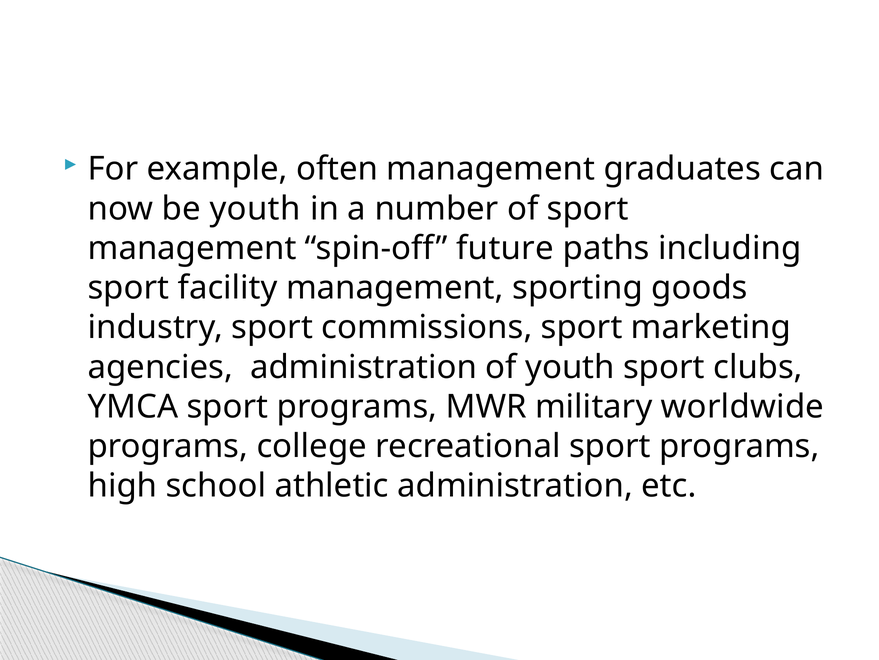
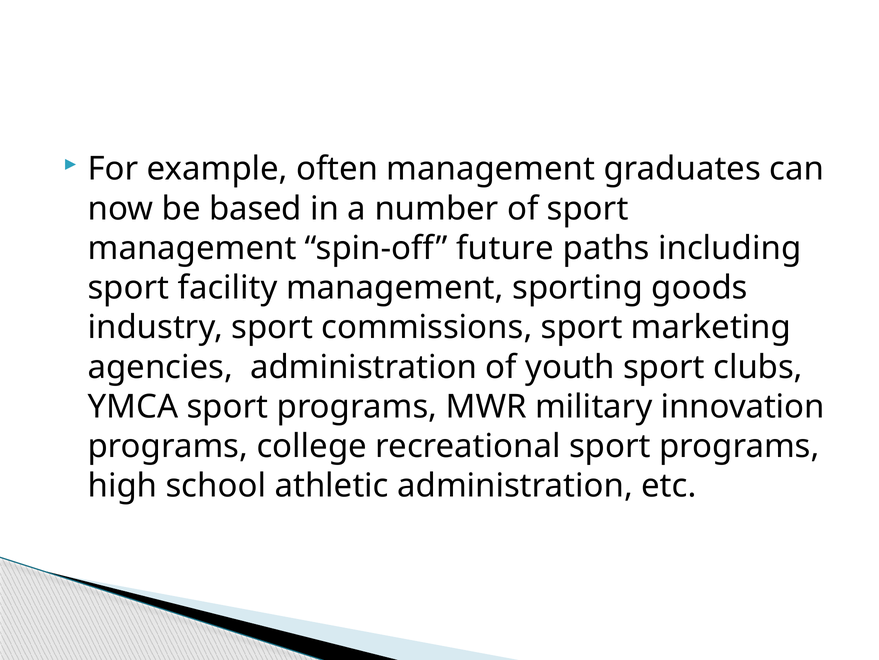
be youth: youth -> based (255, 208)
worldwide: worldwide -> innovation (743, 406)
